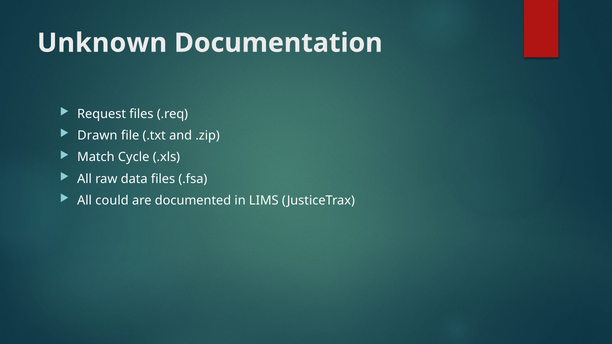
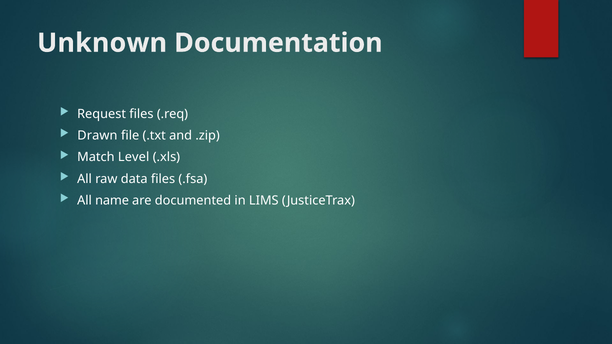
Cycle: Cycle -> Level (134, 157)
could: could -> name (112, 201)
